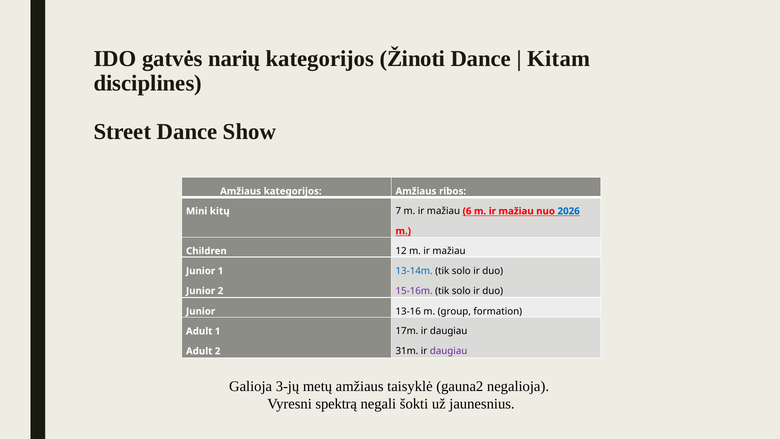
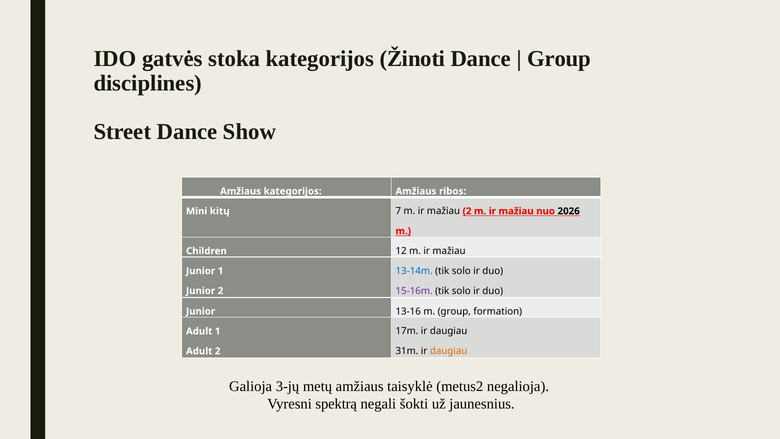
narių: narių -> stoka (234, 59)
Kitam: Kitam -> Group (559, 59)
mažiau 6: 6 -> 2 (467, 211)
2026 colour: blue -> black (569, 211)
daugiau colour: purple -> orange (449, 351)
gauna2: gauna2 -> metus2 (460, 386)
